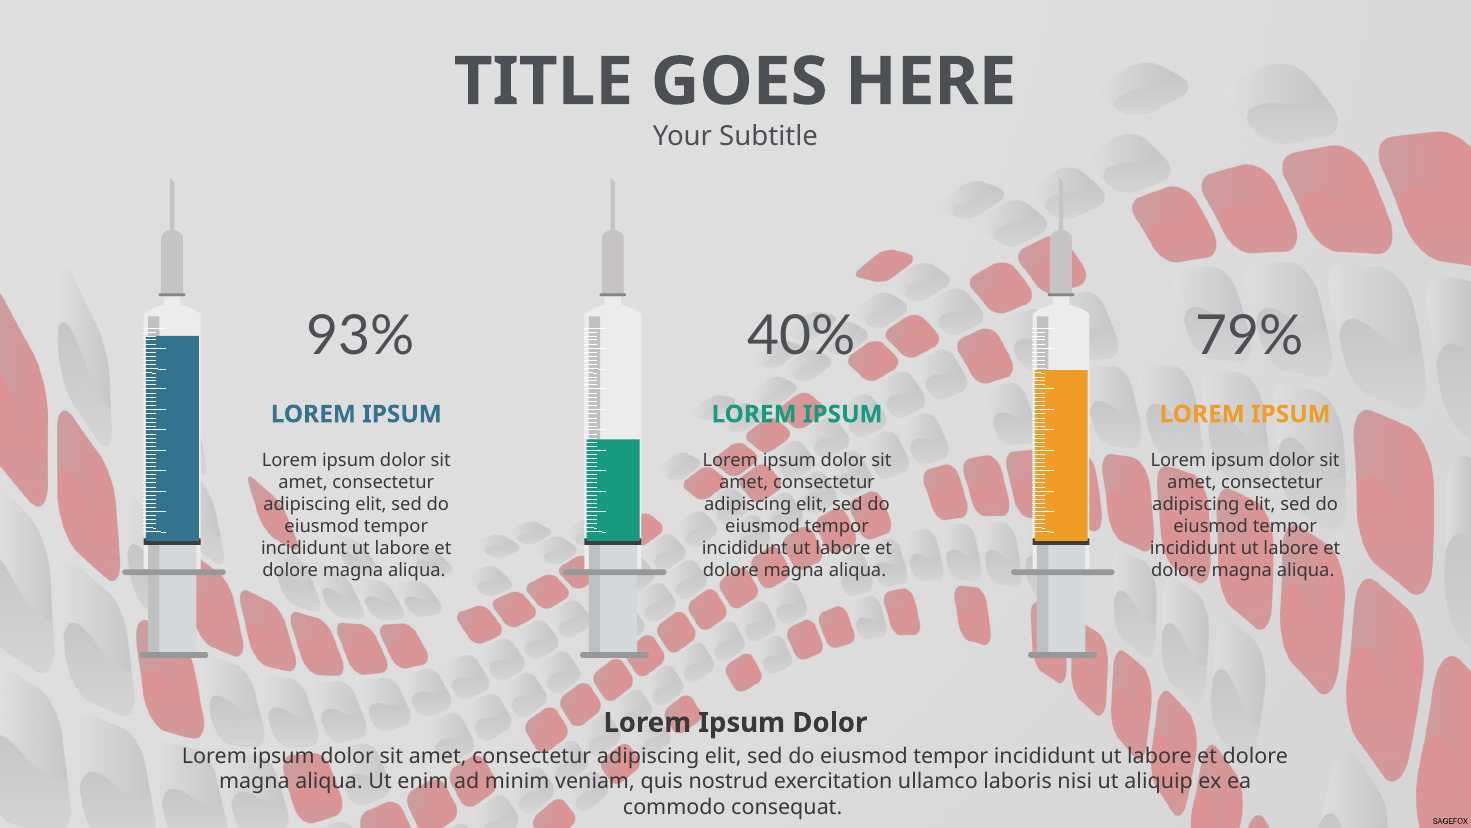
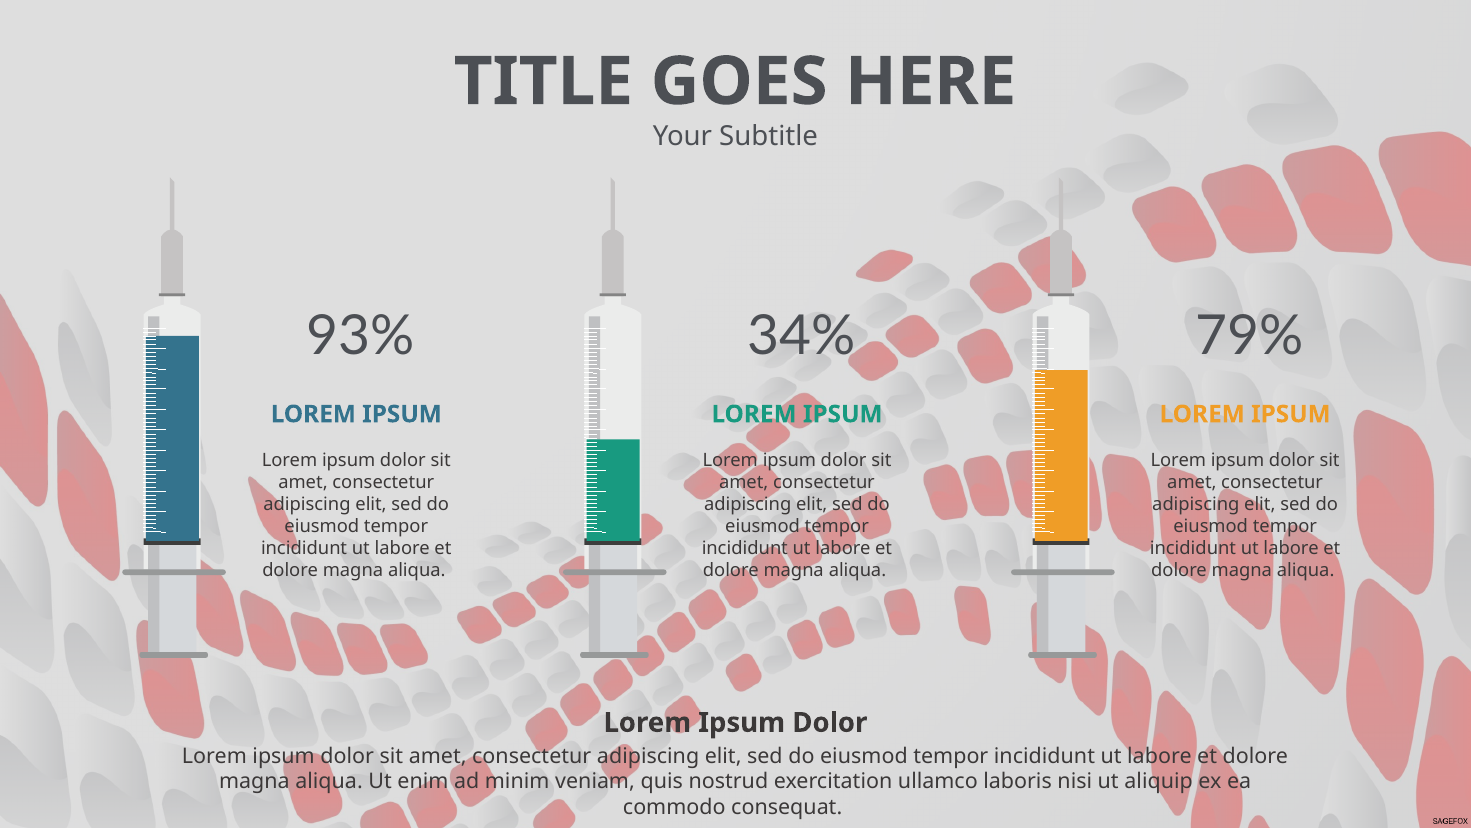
40%: 40% -> 34% (802, 336)
